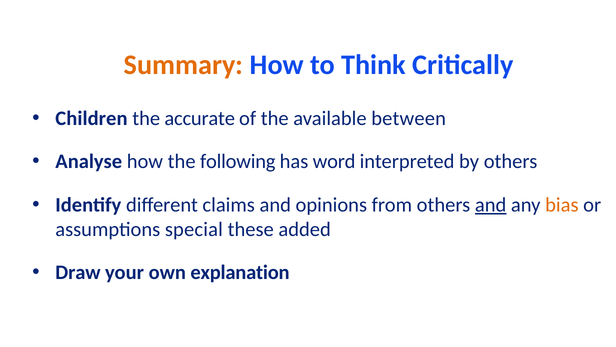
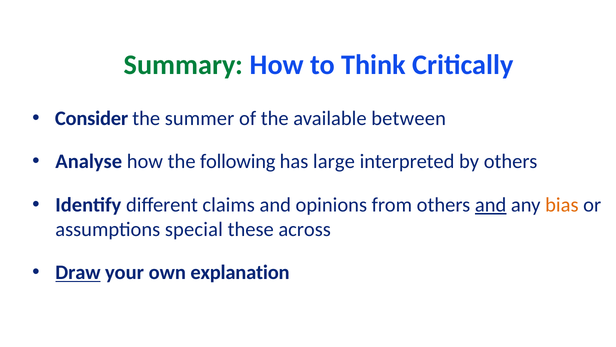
Summary colour: orange -> green (183, 65)
Children: Children -> Consider (92, 118)
accurate: accurate -> summer (200, 118)
word: word -> large (334, 161)
added: added -> across (305, 229)
Draw underline: none -> present (78, 272)
